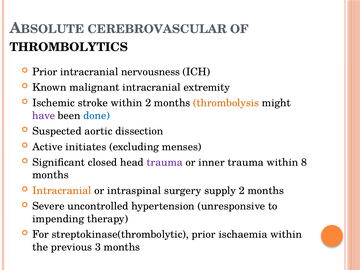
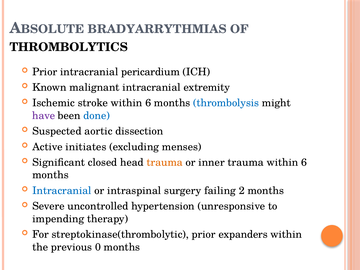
CEREBROVASCULAR: CEREBROVASCULAR -> BRADYARRYTHMIAS (157, 29)
nervousness: nervousness -> pericardium (151, 72)
stroke within 2: 2 -> 6 (148, 103)
thrombolysis colour: orange -> blue (226, 103)
trauma colour: purple -> orange (165, 162)
trauma within 8: 8 -> 6 (304, 162)
Intracranial colour: orange -> blue (62, 191)
supply: supply -> failing (220, 191)
ischaemia: ischaemia -> expanders (243, 234)
3: 3 -> 0 (98, 247)
